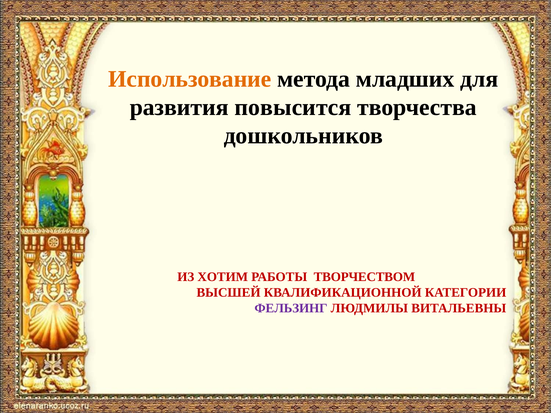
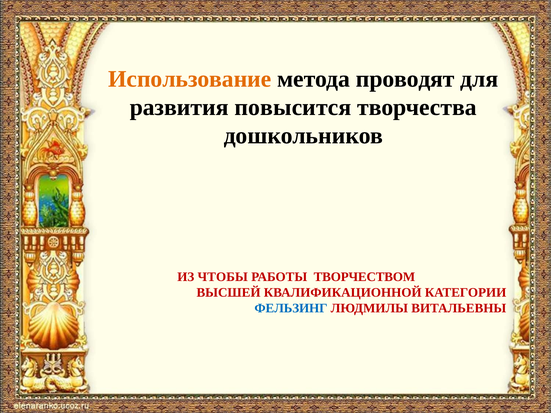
младших: младших -> проводят (405, 79)
ХОТИМ: ХОТИМ -> ЧТОБЫ (223, 277)
ФЕЛЬЗИНГ colour: purple -> blue (291, 308)
